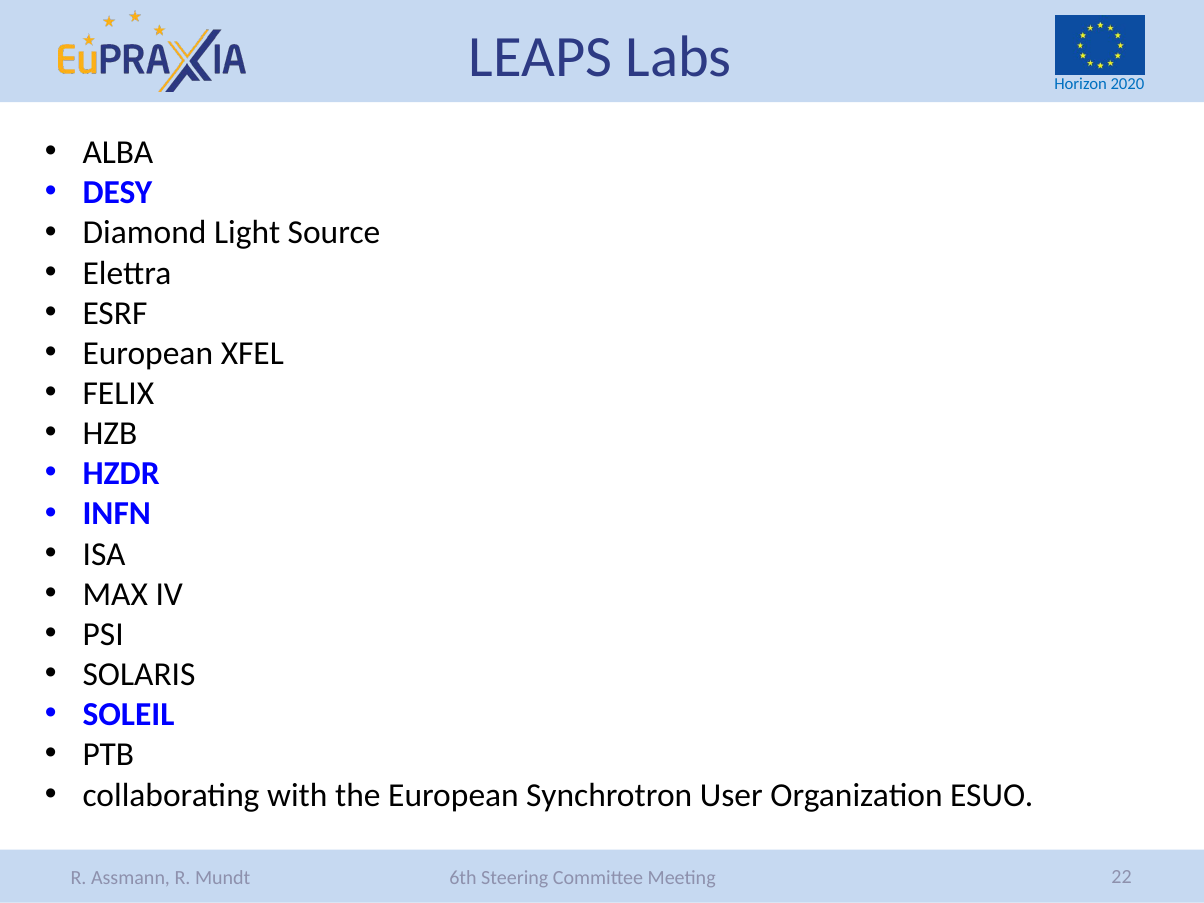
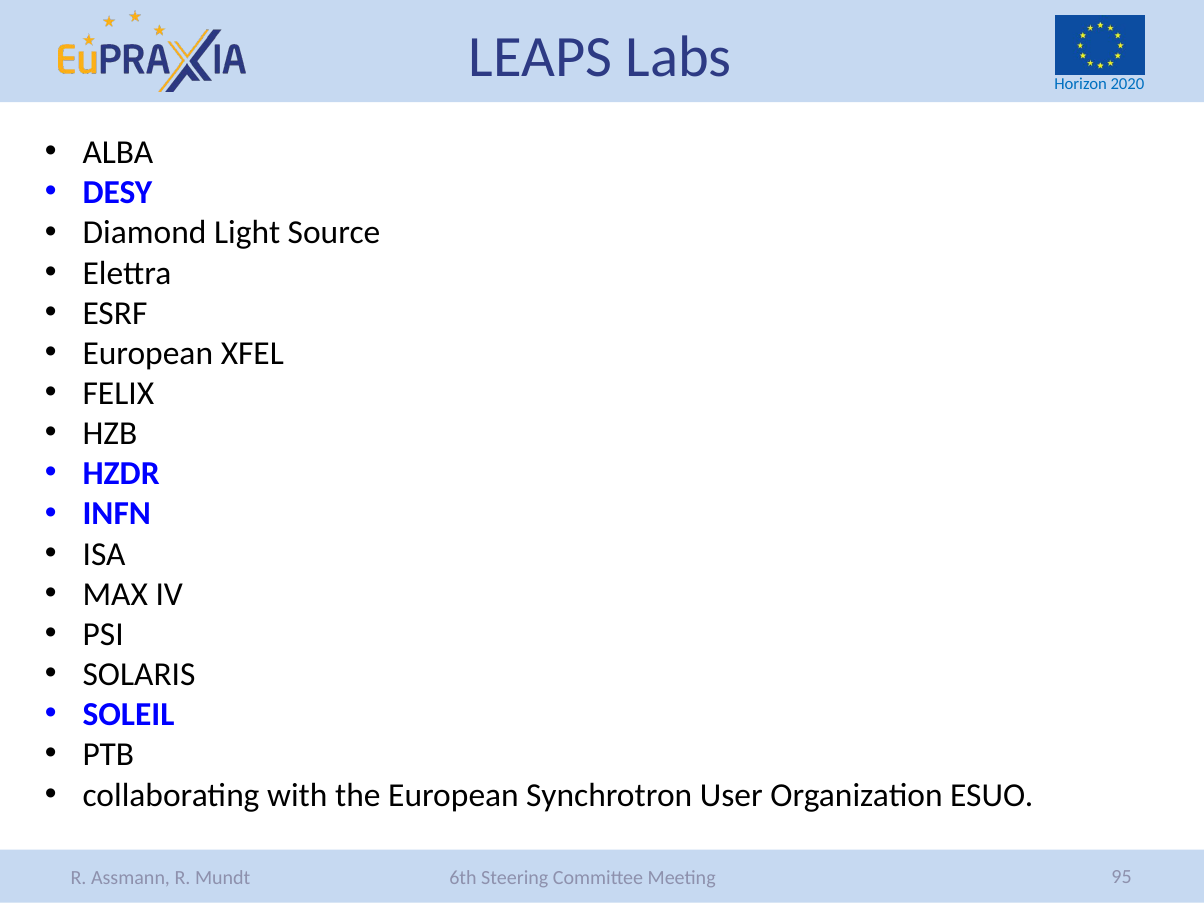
22: 22 -> 95 (1122, 877)
